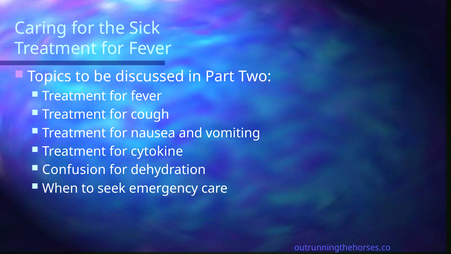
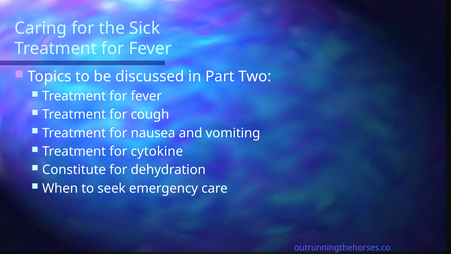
Confusion: Confusion -> Constitute (74, 170)
